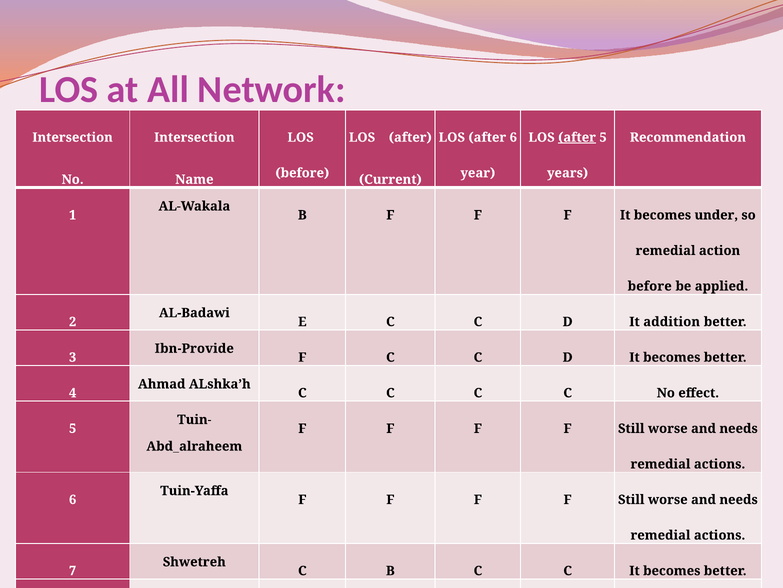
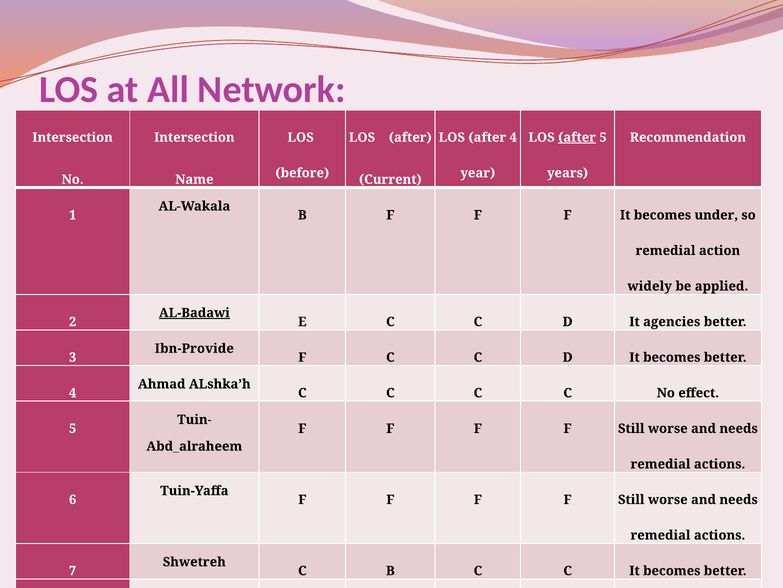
after 6: 6 -> 4 (513, 137)
before: before -> widely (650, 286)
AL-Badawi underline: none -> present (194, 313)
addition: addition -> agencies (672, 321)
